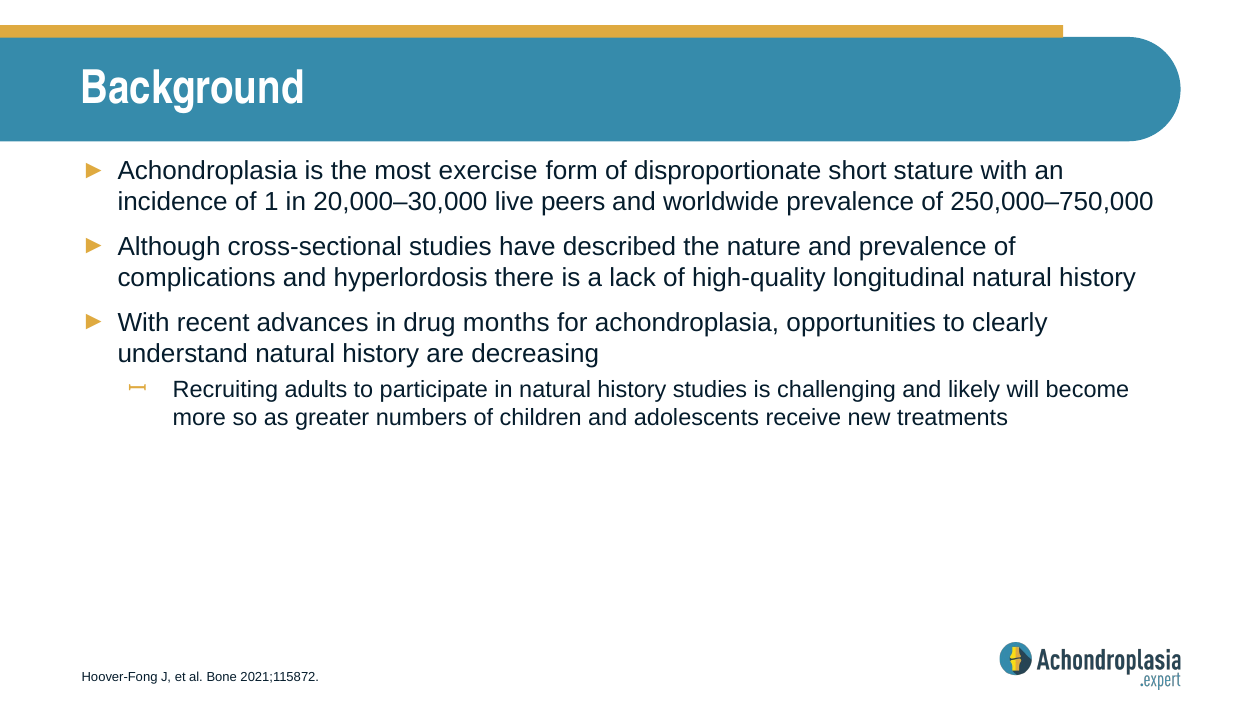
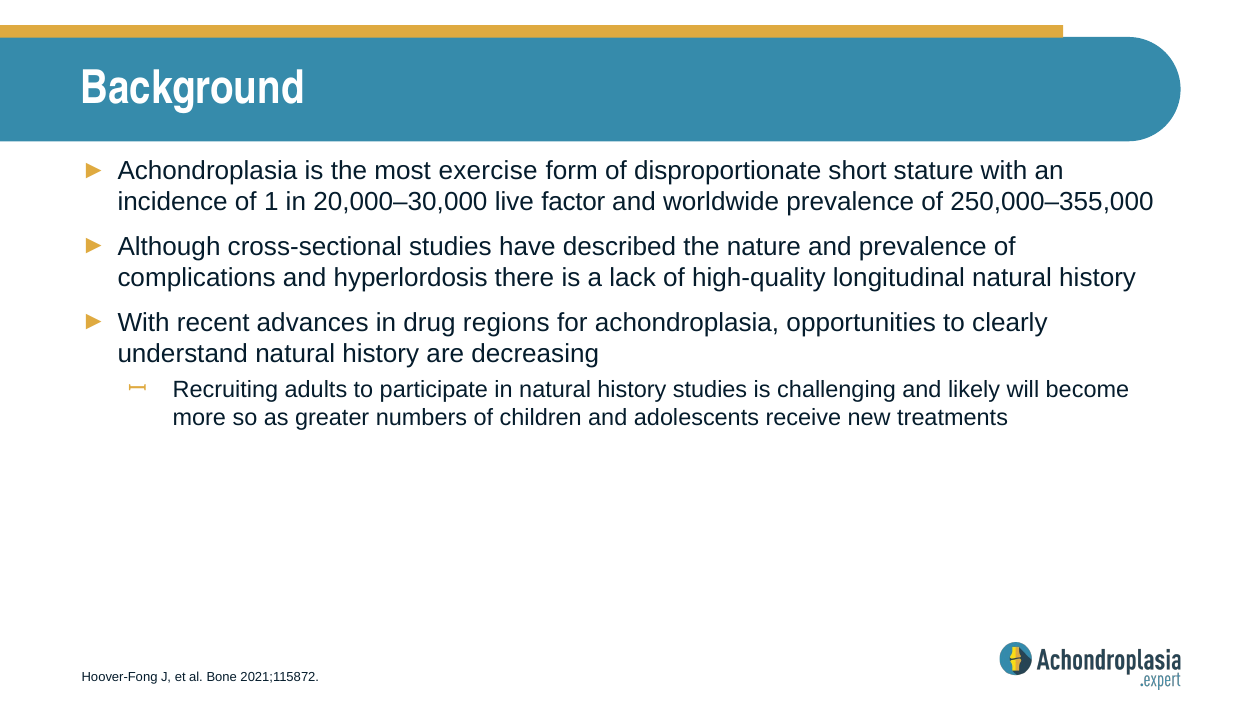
peers: peers -> factor (573, 202)
250,000–750,000: 250,000–750,000 -> 250,000–355,000 (1052, 202)
months: months -> regions (506, 323)
